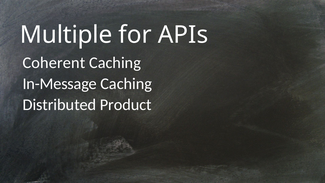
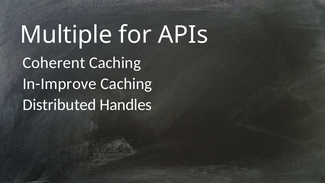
In-Message: In-Message -> In-Improve (60, 84)
Product: Product -> Handles (126, 105)
